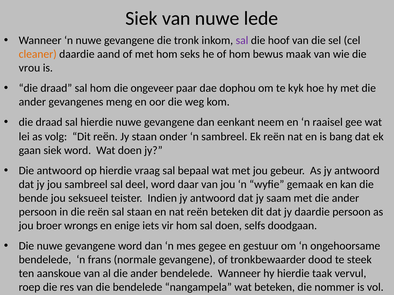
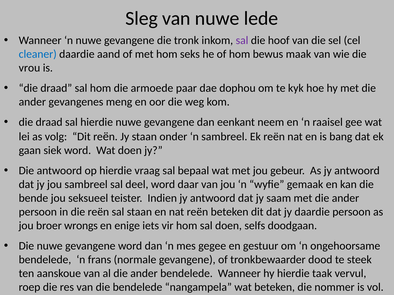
Siek: Siek -> Sleg (142, 18)
cleaner colour: orange -> blue (38, 54)
ongeveer: ongeveer -> armoede (152, 88)
